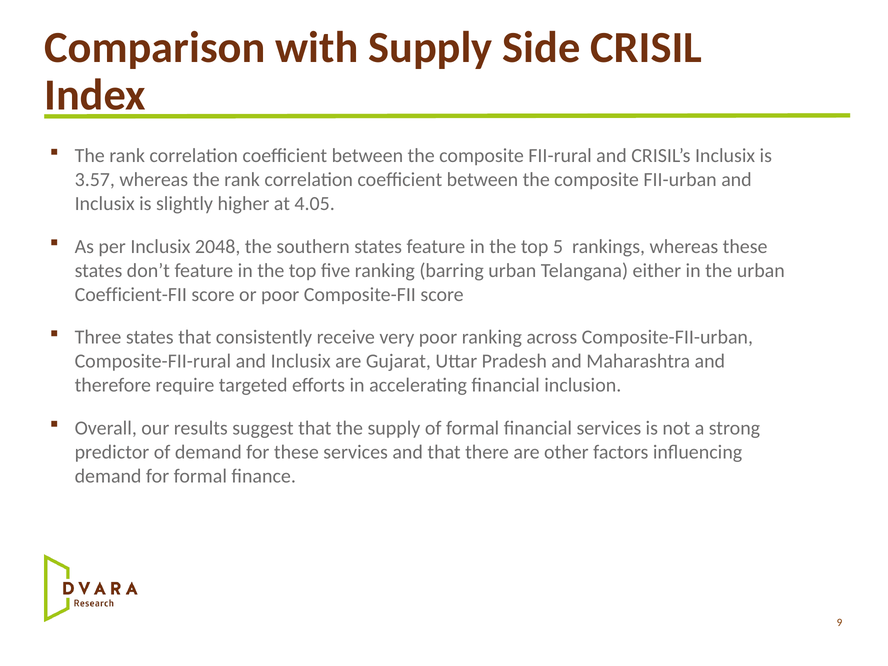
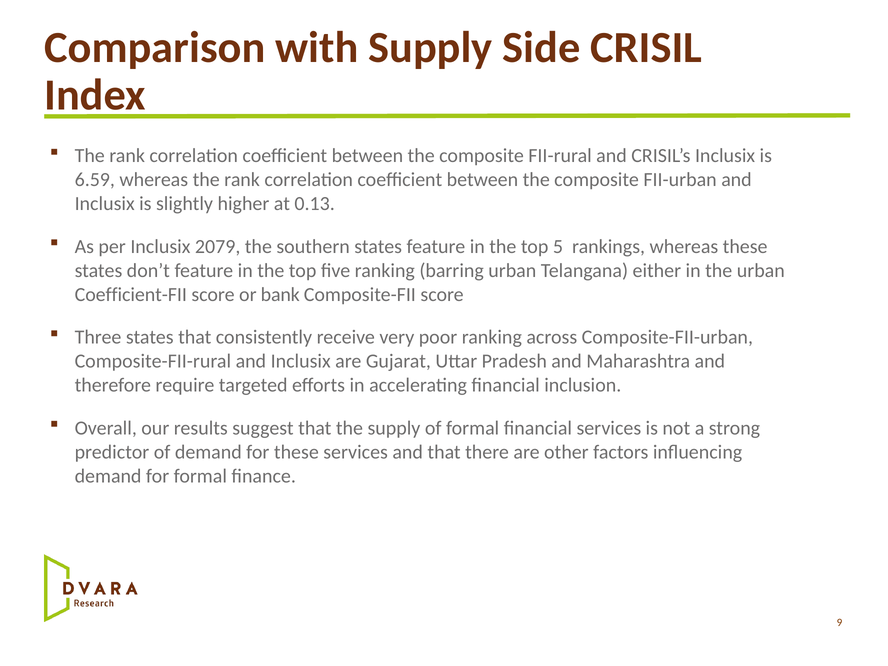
3.57: 3.57 -> 6.59 (95, 180)
4.05: 4.05 -> 0.13 (315, 204)
2048: 2048 -> 2079 (218, 247)
or poor: poor -> bank (280, 295)
